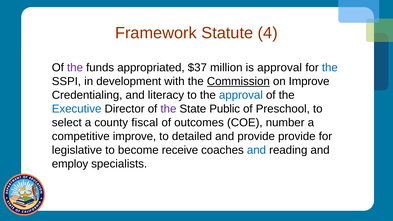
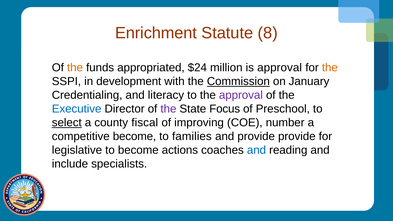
Framework: Framework -> Enrichment (156, 33)
4: 4 -> 8 (268, 33)
the colour: purple -> orange (75, 68)
$37: $37 -> $24 (197, 68)
the colour: blue -> orange (330, 68)
on Improve: Improve -> January (309, 81)
approval colour: blue -> purple (241, 95)
Public: Public -> Focus (225, 109)
select underline: none -> present (67, 123)
outcomes: outcomes -> improving (199, 123)
competitive improve: improve -> become (135, 136)
detailed: detailed -> families (192, 136)
receive: receive -> actions (180, 150)
employ: employ -> include (70, 164)
